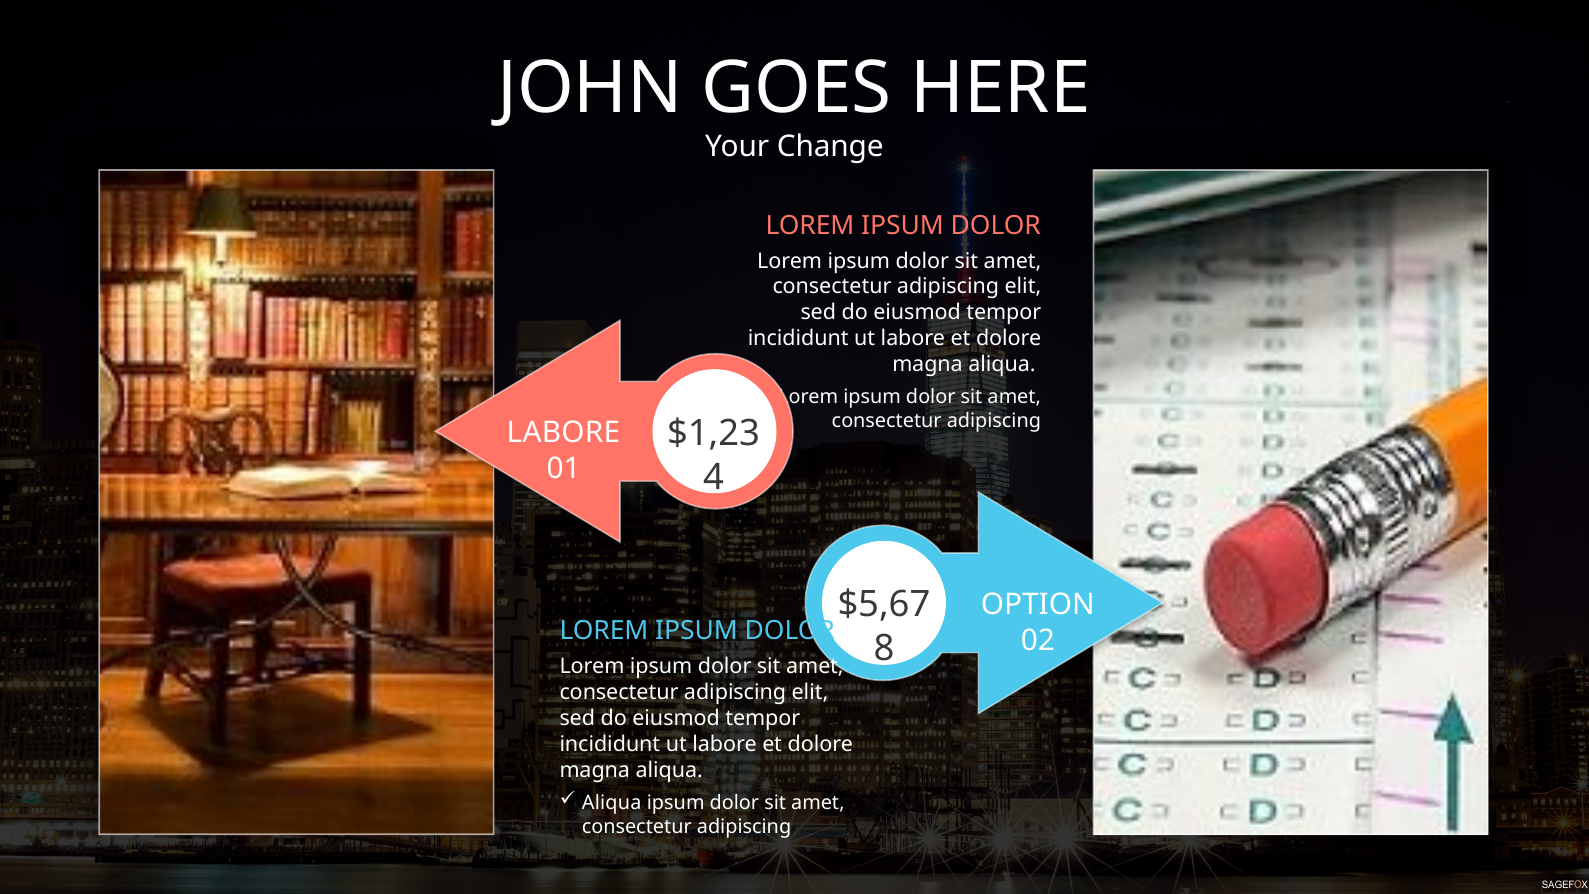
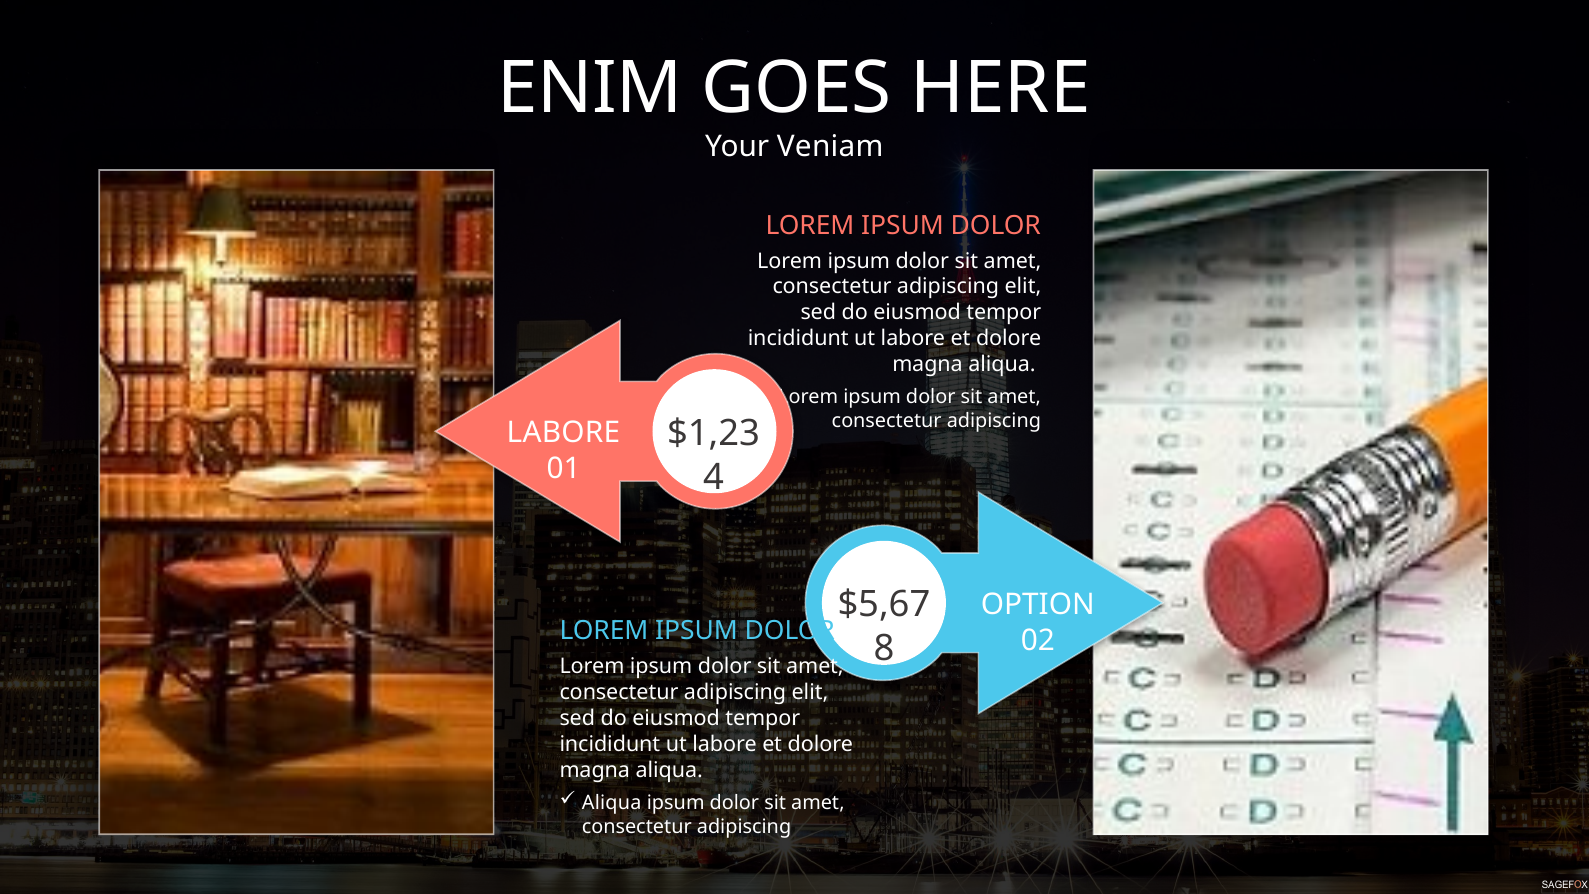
JOHN: JOHN -> ENIM (590, 88)
Change: Change -> Veniam (830, 147)
